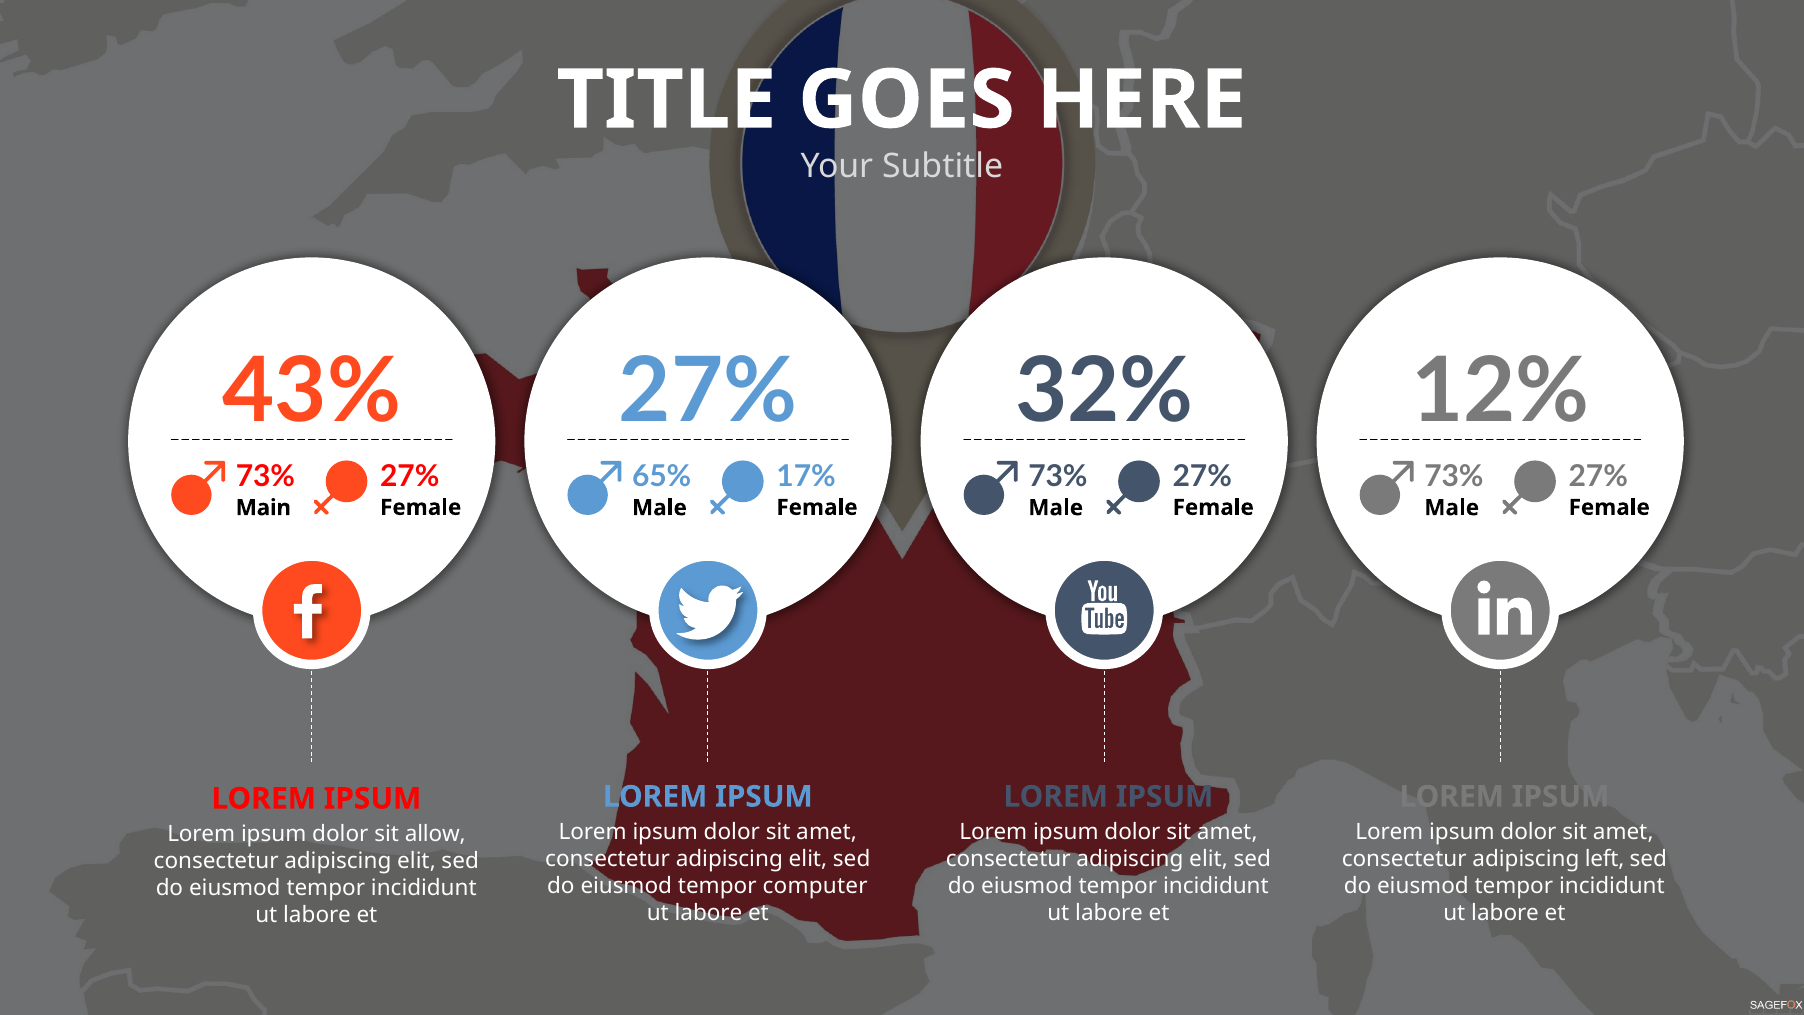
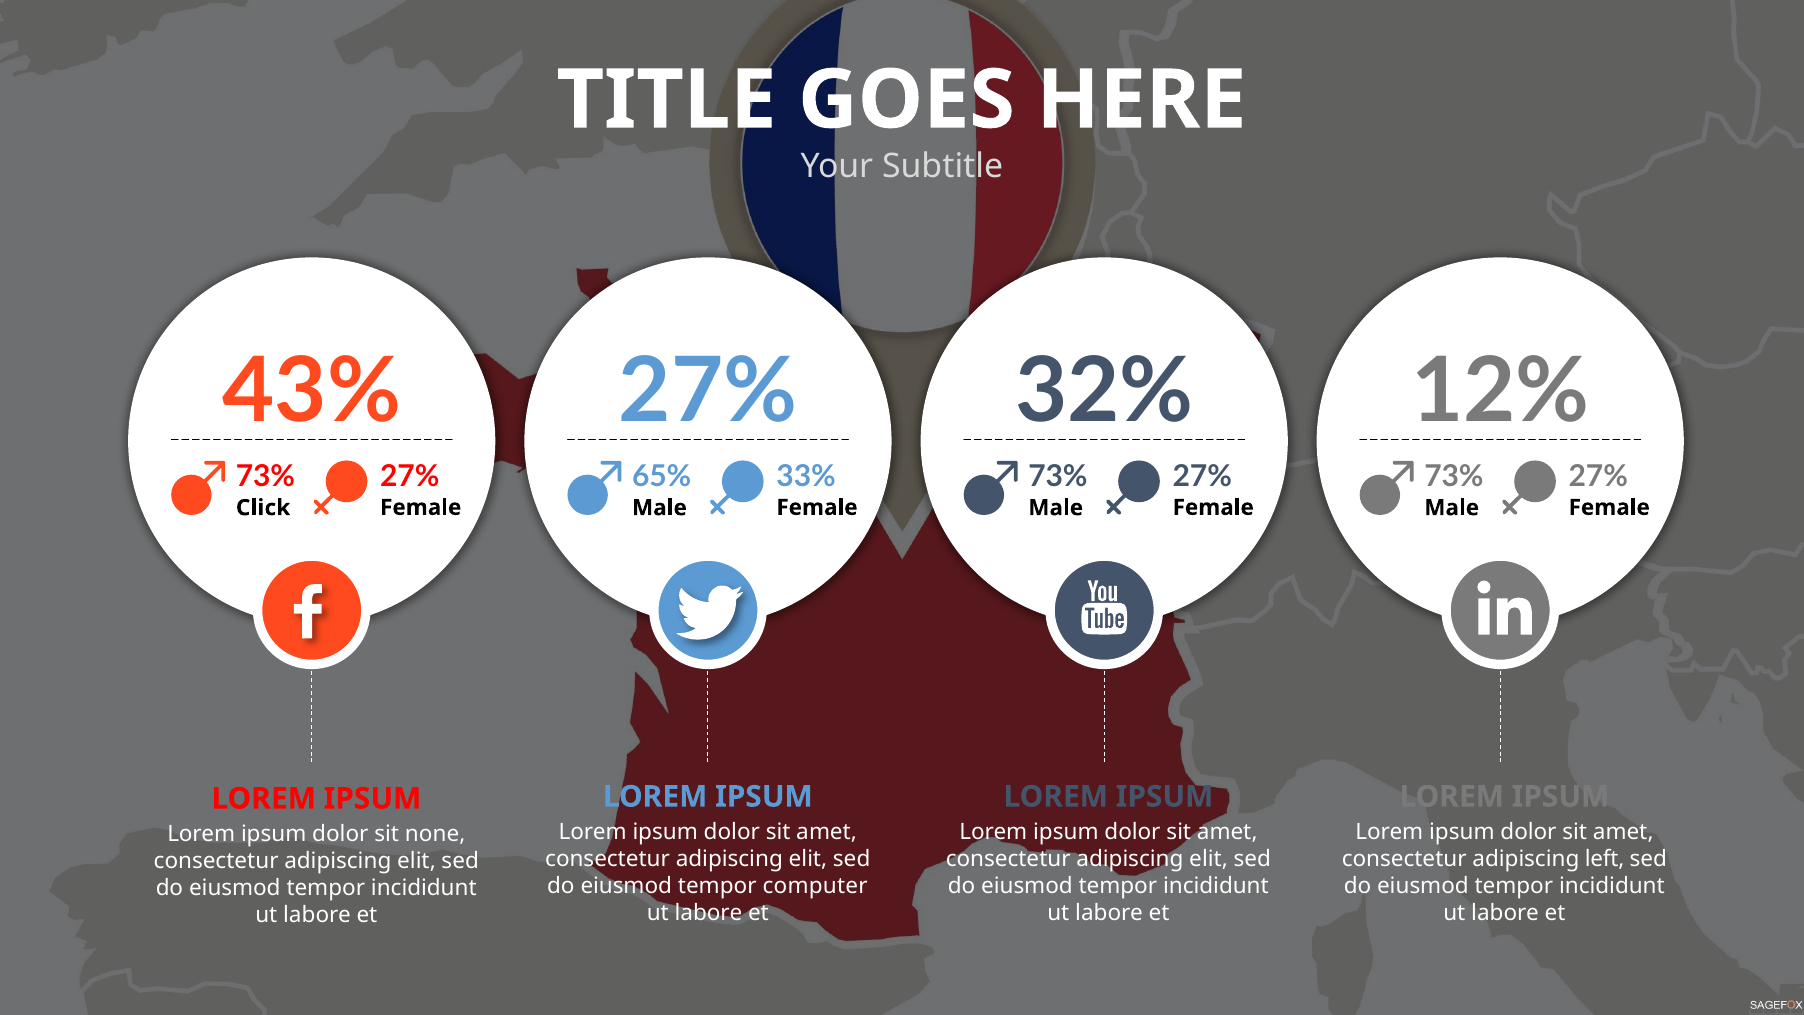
17%: 17% -> 33% (806, 476)
Main: Main -> Click (263, 508)
allow: allow -> none (435, 834)
